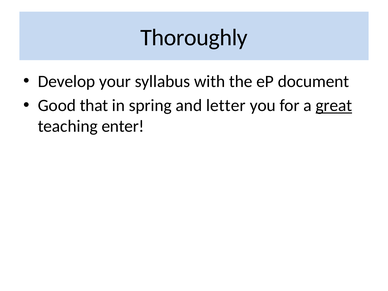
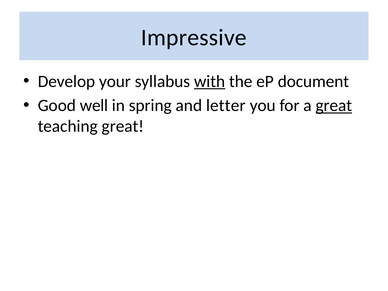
Thoroughly: Thoroughly -> Impressive (194, 38)
with underline: none -> present (210, 81)
that: that -> well (94, 106)
teaching enter: enter -> great (123, 126)
